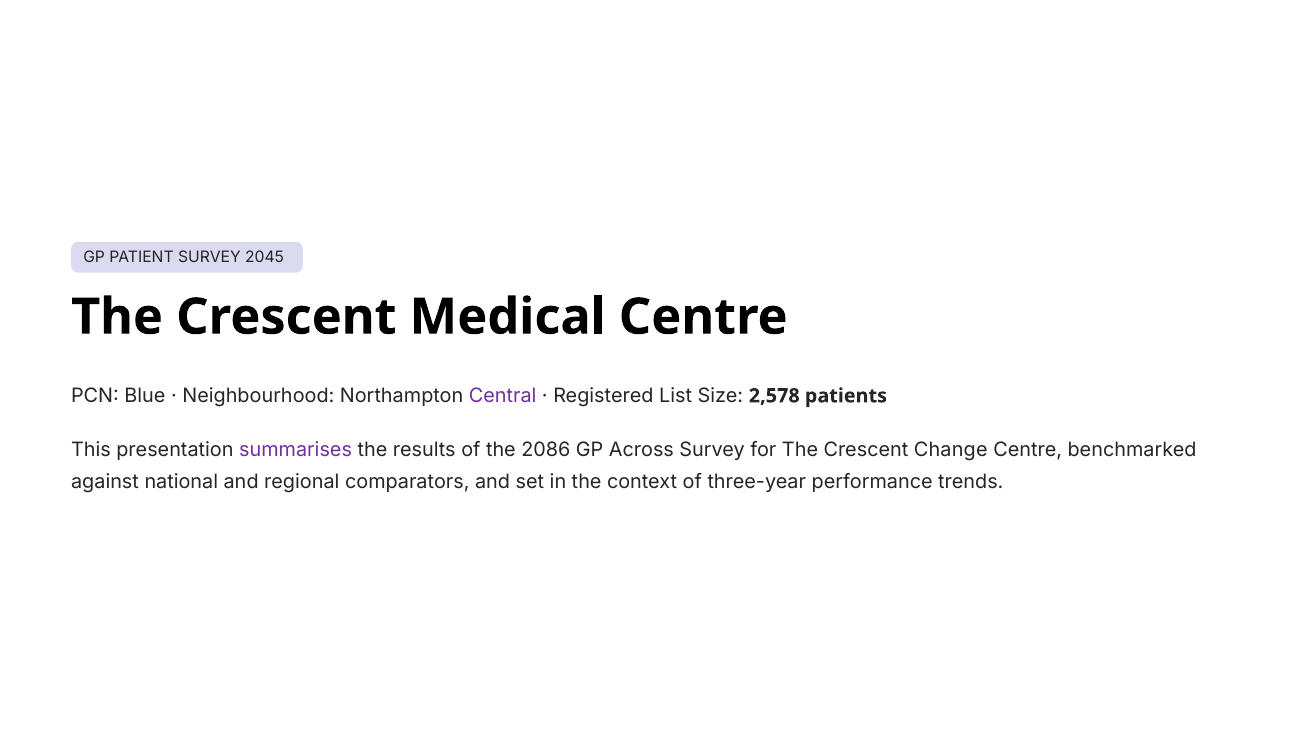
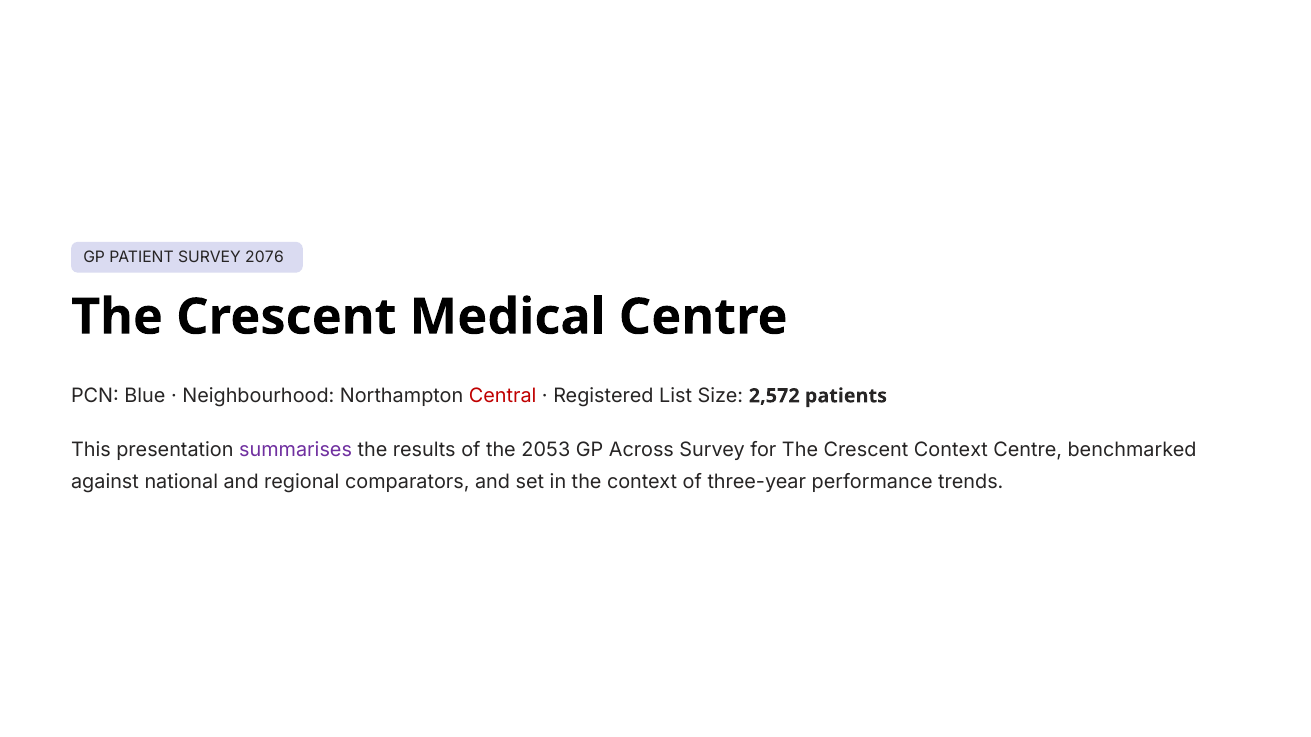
2045: 2045 -> 2076 (264, 257)
Central colour: purple -> red (503, 396)
2,578: 2,578 -> 2,572 (774, 396)
2086: 2086 -> 2053 (546, 450)
Crescent Change: Change -> Context (951, 450)
